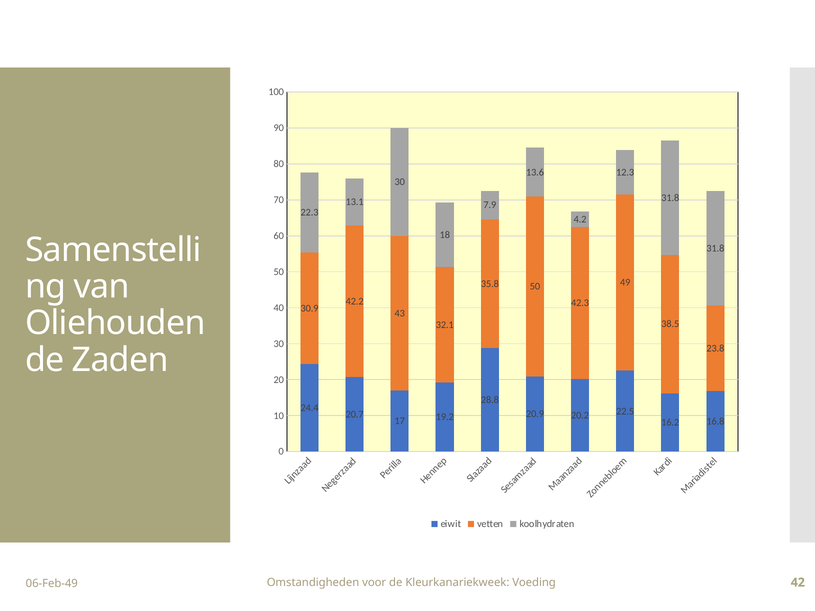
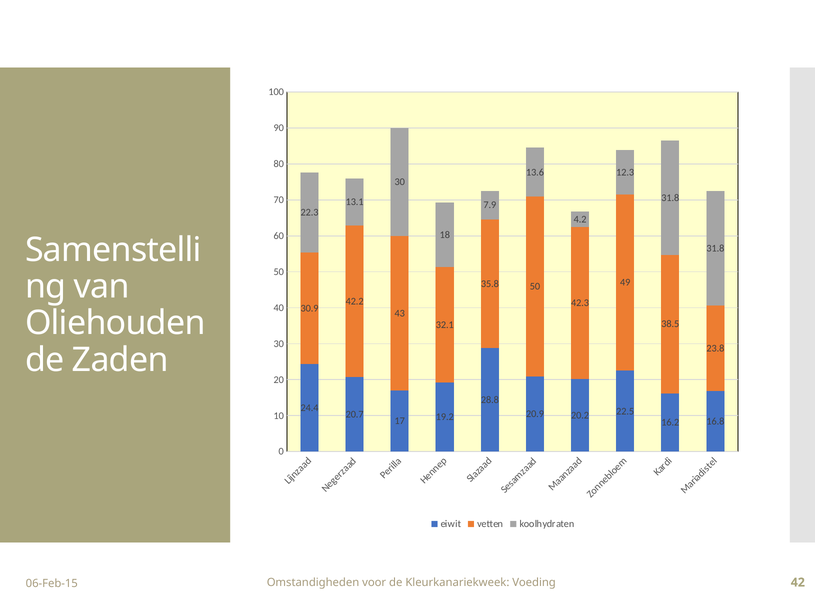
06-Feb-49: 06-Feb-49 -> 06-Feb-15 (52, 584)
